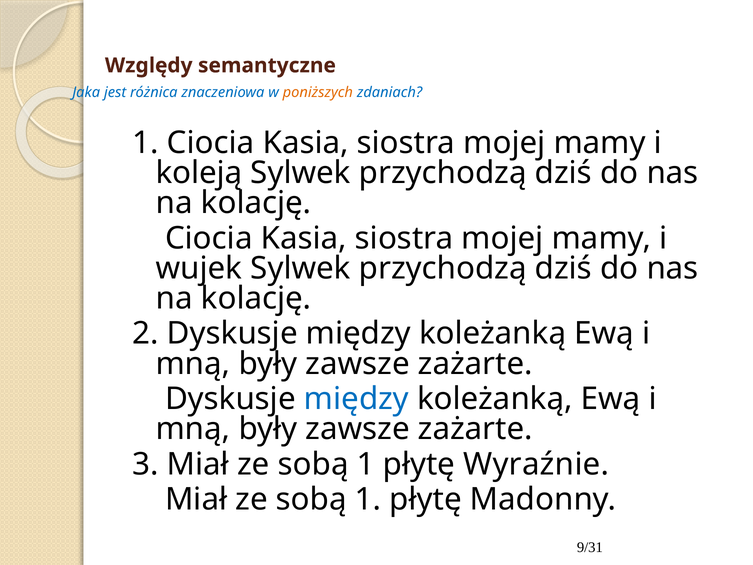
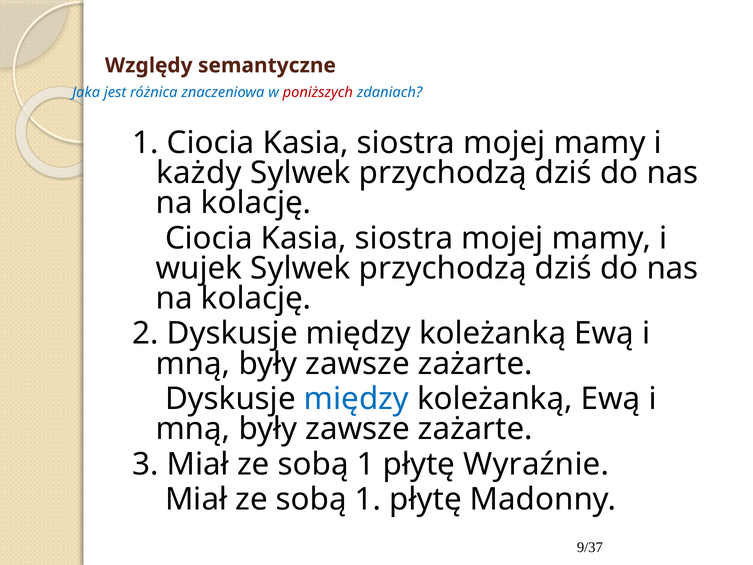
poniższych colour: orange -> red (318, 93)
koleją: koleją -> każdy (199, 173)
9/31: 9/31 -> 9/37 (590, 547)
